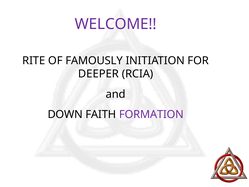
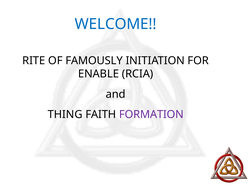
WELCOME colour: purple -> blue (116, 24)
DEEPER: DEEPER -> ENABLE (99, 74)
DOWN: DOWN -> THING (65, 114)
